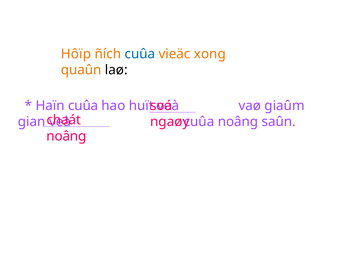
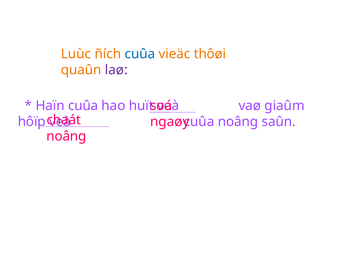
Hôïp: Hôïp -> Luùc (76, 54)
xong: xong -> thôøi (210, 54)
laø colour: black -> purple (116, 70)
gian: gian -> hôïp (32, 122)
